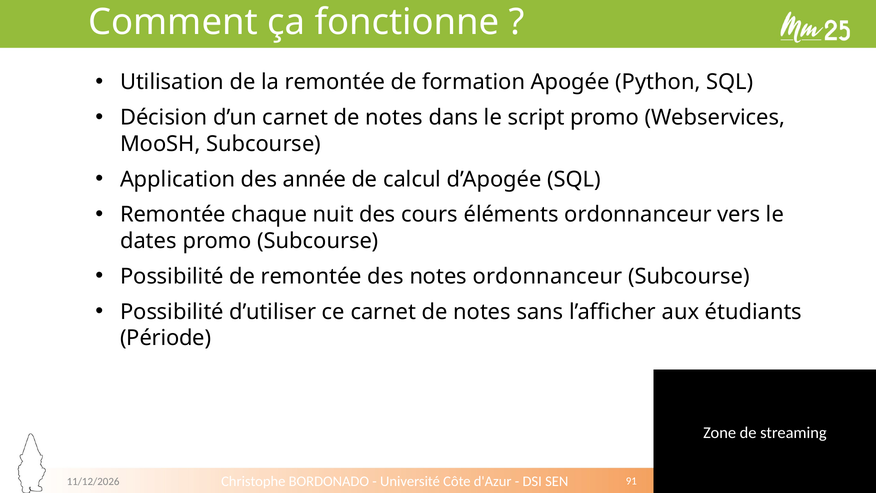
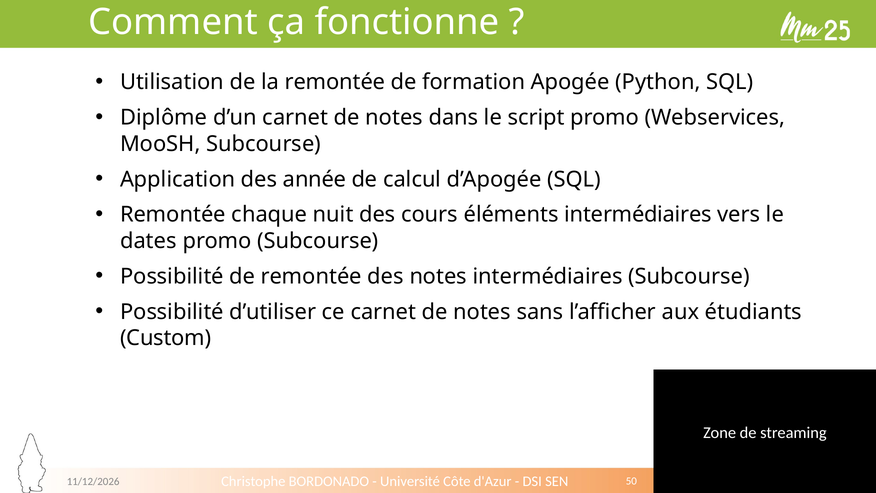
Décision: Décision -> Diplôme (164, 118)
éléments ordonnanceur: ordonnanceur -> intermédiaires (638, 215)
notes ordonnanceur: ordonnanceur -> intermédiaires (548, 276)
Période: Période -> Custom (166, 338)
91: 91 -> 50 (631, 481)
